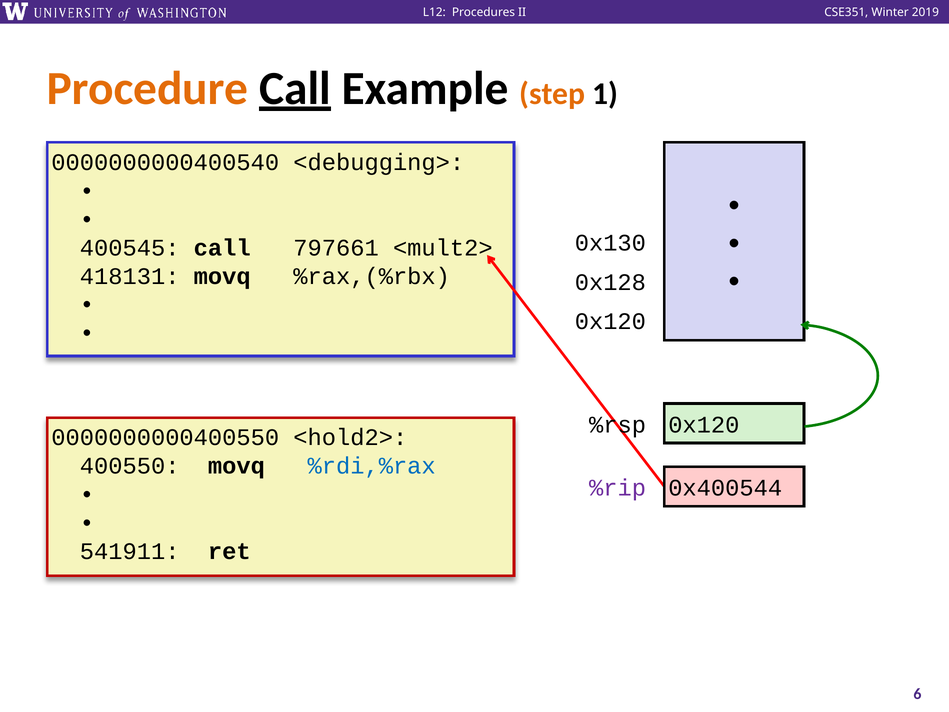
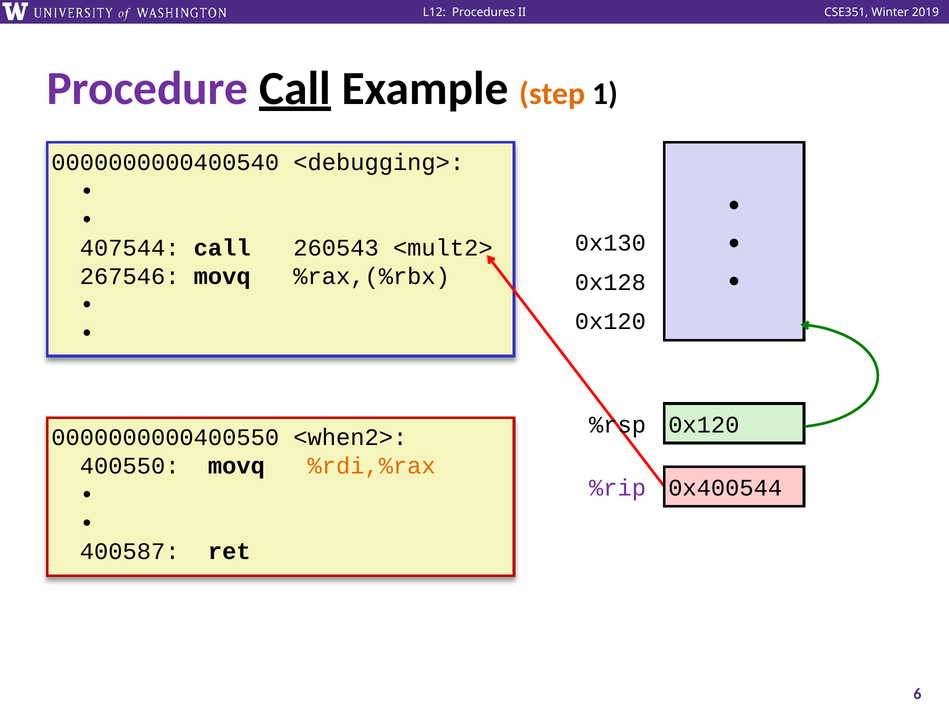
Procedure colour: orange -> purple (147, 88)
400545: 400545 -> 407544 (130, 248)
797661: 797661 -> 260543 (336, 248)
418131: 418131 -> 267546 (130, 276)
<hold2>: <hold2> -> <when2> (350, 437)
%rdi,%rax colour: blue -> orange (372, 466)
541911: 541911 -> 400587 (130, 551)
